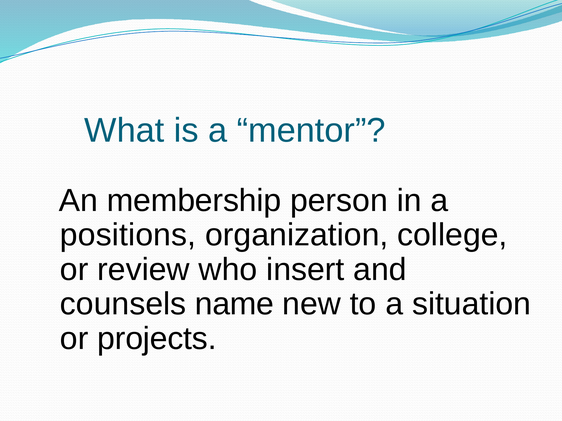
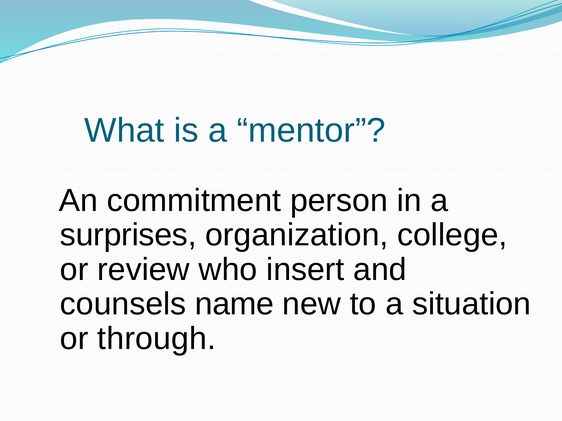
membership: membership -> commitment (194, 201)
positions: positions -> surprises (128, 235)
projects: projects -> through (157, 339)
